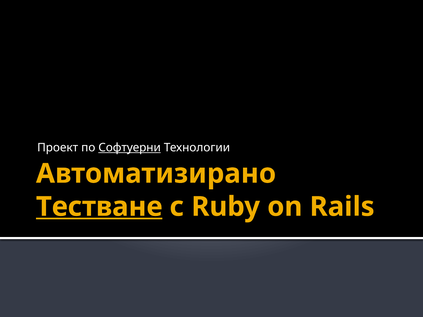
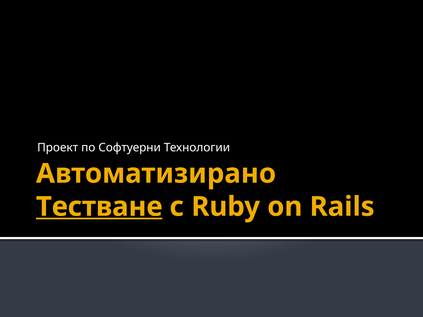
Софтуерни underline: present -> none (130, 148)
